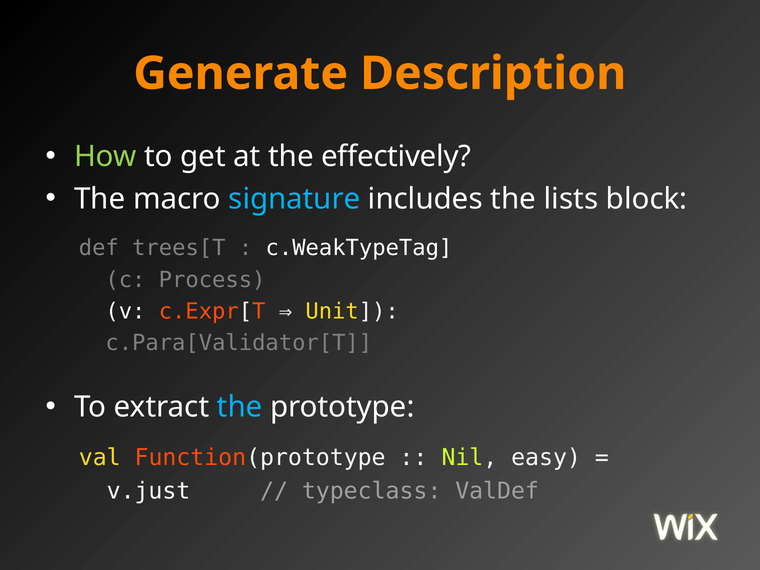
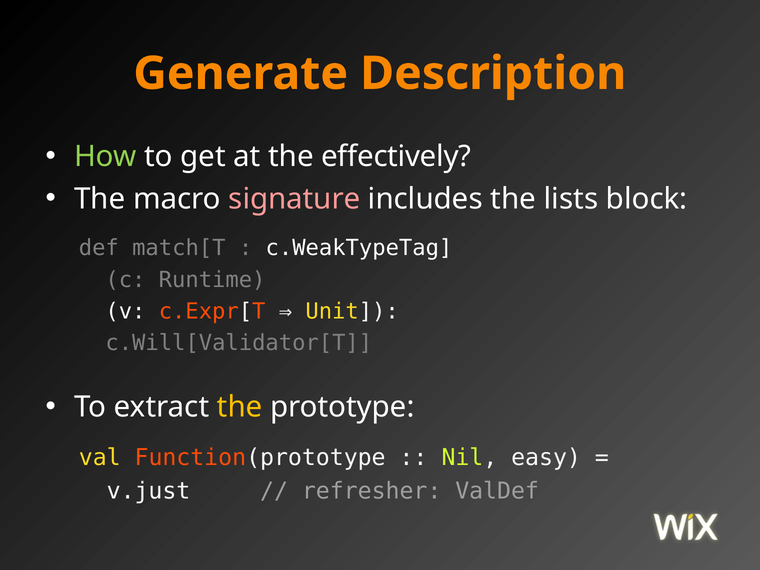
signature colour: light blue -> pink (294, 199)
trees[T: trees[T -> match[T (179, 248)
Process: Process -> Runtime (212, 280)
c.Para[Validator[T: c.Para[Validator[T -> c.Will[Validator[T (239, 343)
the colour: light blue -> yellow (240, 407)
typeclass: typeclass -> refresher (372, 491)
